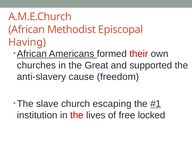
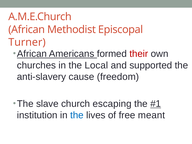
Having: Having -> Turner (27, 42)
Great: Great -> Local (96, 65)
the colour: red -> blue (77, 115)
locked: locked -> meant (151, 115)
